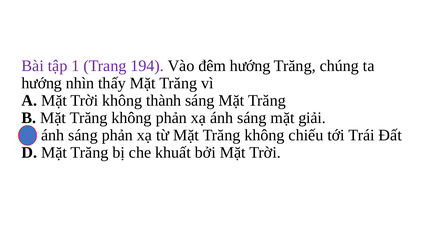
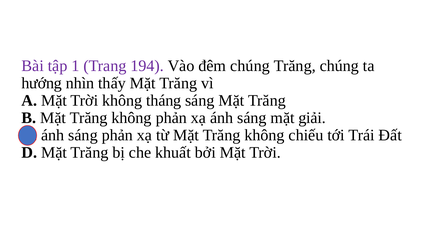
đêm hướng: hướng -> chúng (250, 66)
thành: thành -> tháng (164, 101)
